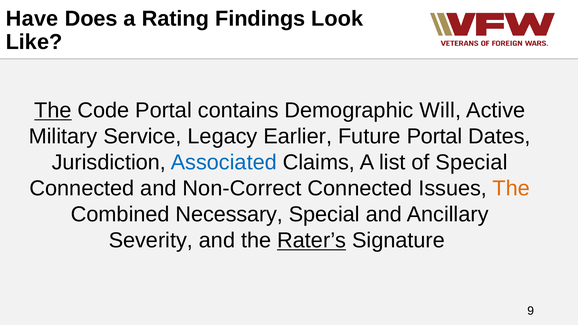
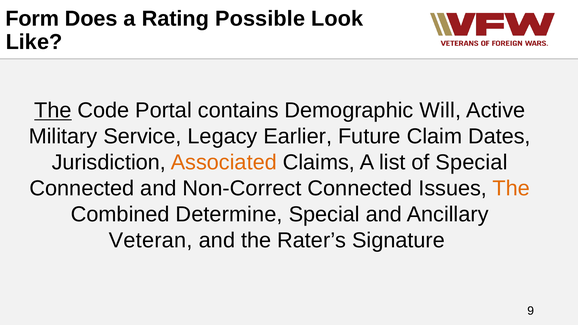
Have: Have -> Form (32, 19)
Findings: Findings -> Possible (260, 19)
Future Portal: Portal -> Claim (434, 137)
Associated colour: blue -> orange (224, 163)
Necessary: Necessary -> Determine (229, 215)
Severity: Severity -> Veteran (151, 241)
Rater’s underline: present -> none (312, 241)
